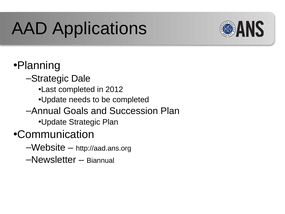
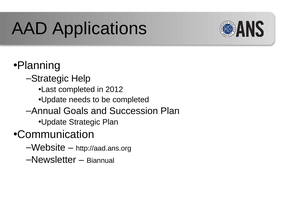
Dale: Dale -> Help (81, 78)
